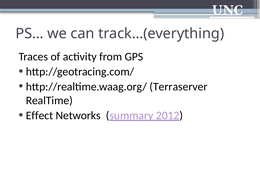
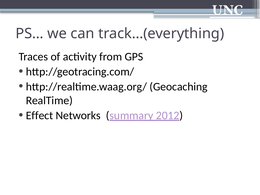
Terraserver: Terraserver -> Geocaching (179, 87)
